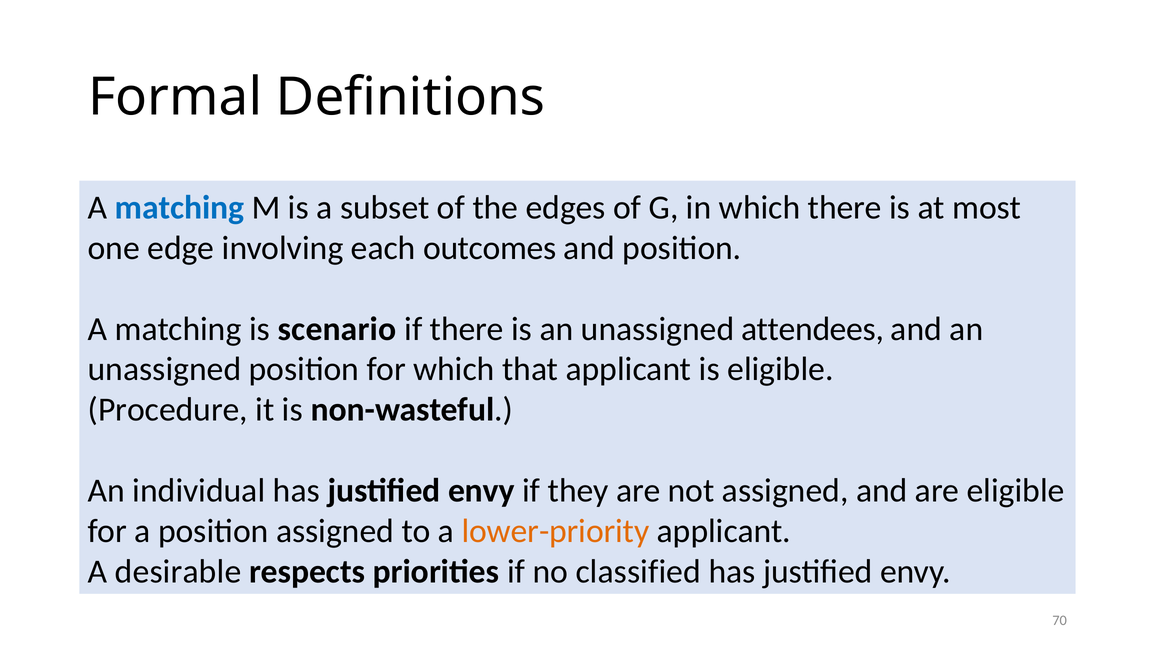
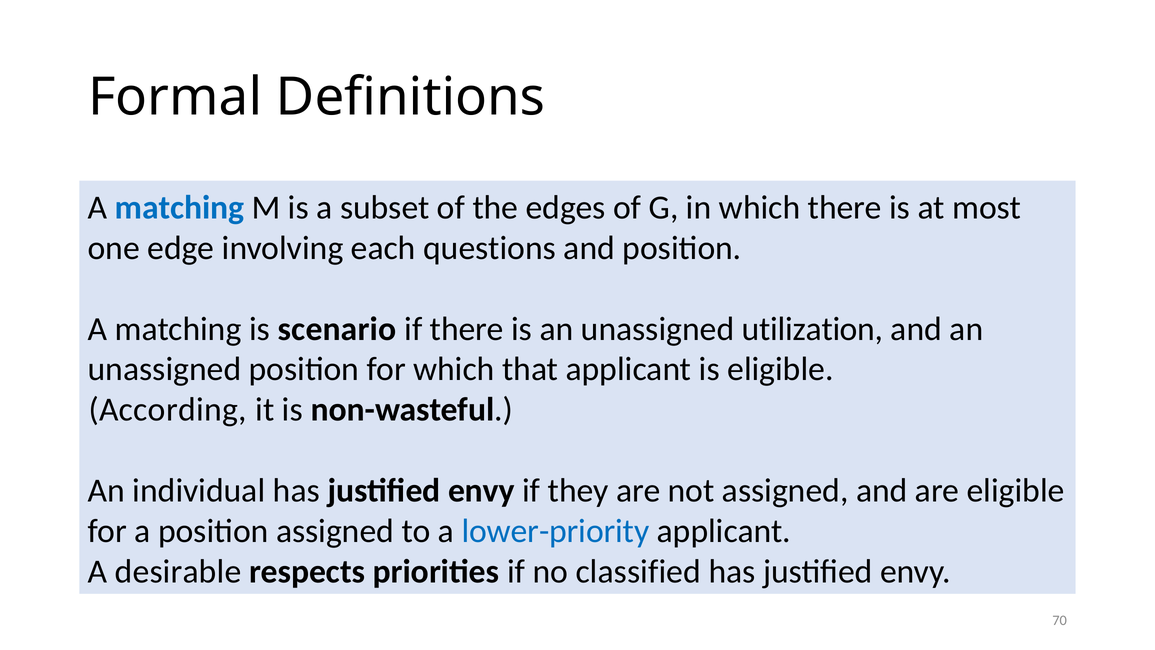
outcomes: outcomes -> questions (490, 248)
attendees: attendees -> utilization (813, 329)
Procedure: Procedure -> According (168, 410)
lower-priority colour: orange -> blue (555, 531)
